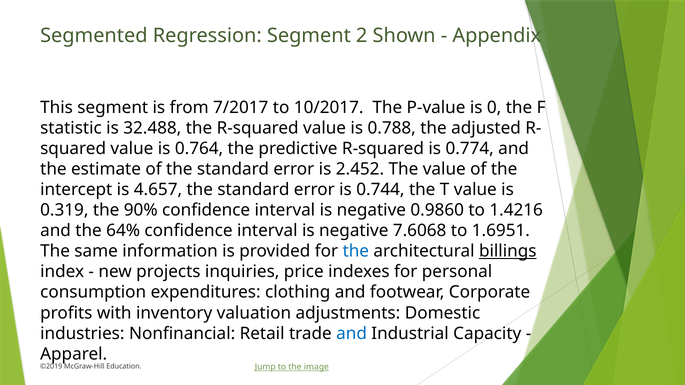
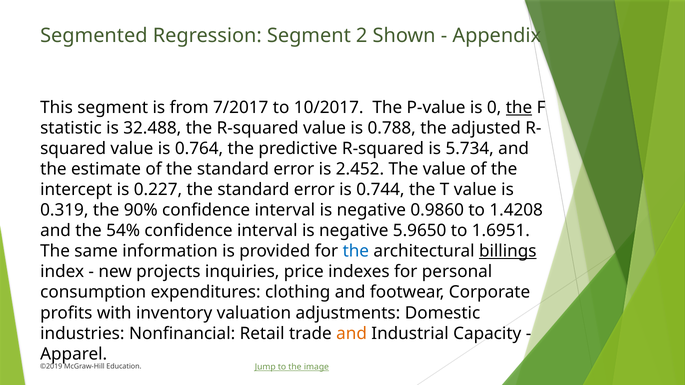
the underline: none -> present (519, 108)
0.774: 0.774 -> 5.734 (470, 149)
4.657: 4.657 -> 0.227 (158, 190)
1.4216: 1.4216 -> 1.4208 (516, 210)
64%: 64% -> 54% (123, 231)
7.6068: 7.6068 -> 5.9650 (420, 231)
and colour: blue -> orange (352, 334)
